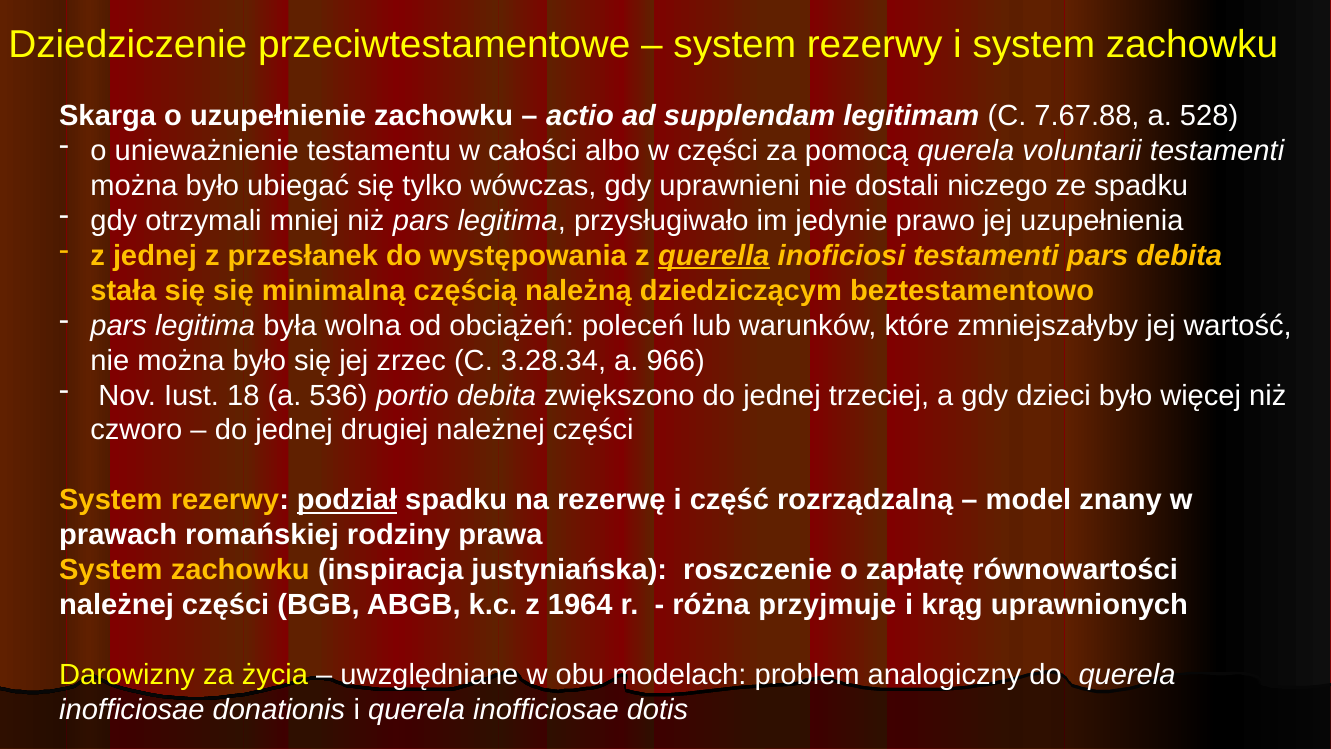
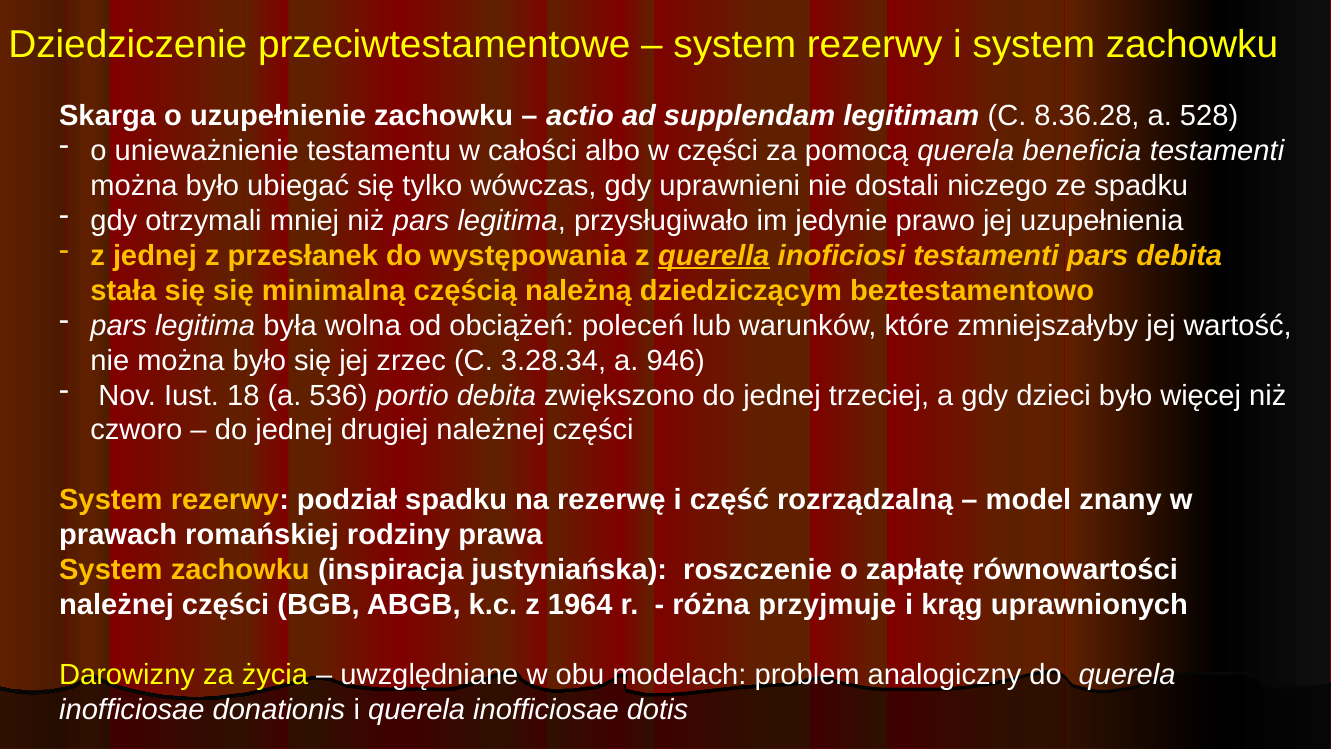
7.67.88: 7.67.88 -> 8.36.28 (1087, 116)
voluntarii: voluntarii -> beneficia (1082, 151)
966: 966 -> 946 (676, 360)
podział underline: present -> none (347, 500)
